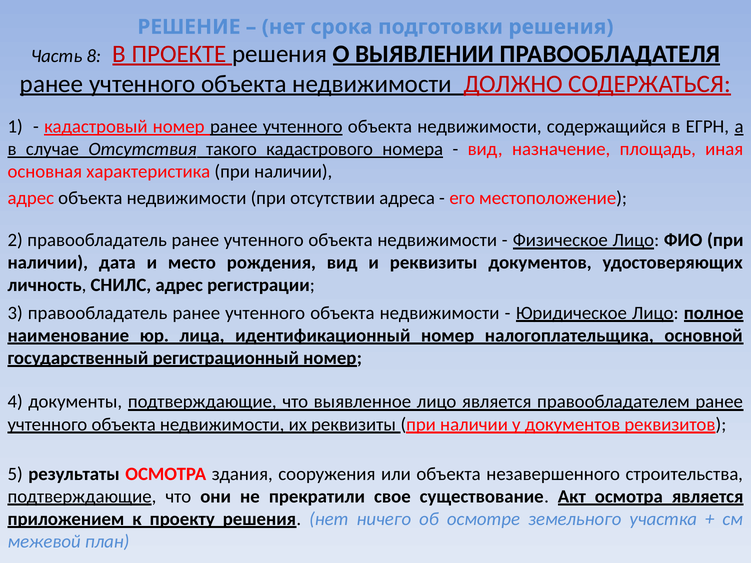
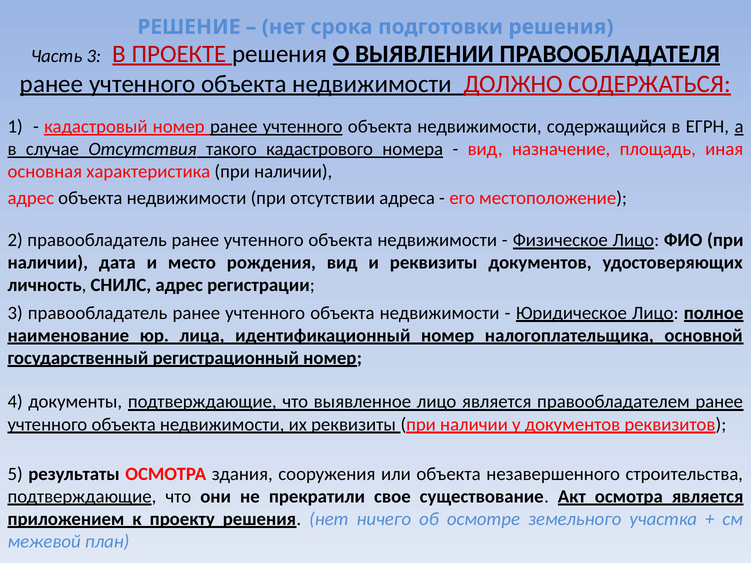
Часть 8: 8 -> 3 (94, 56)
